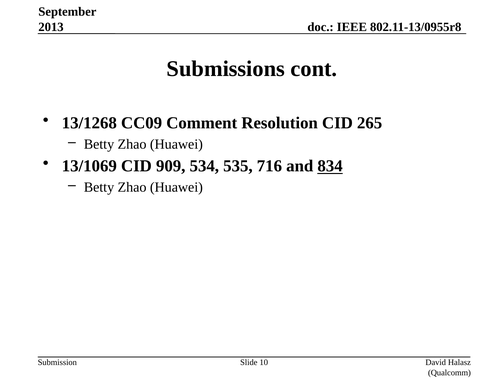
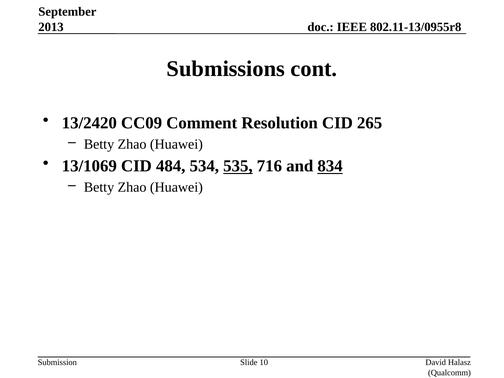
13/1268: 13/1268 -> 13/2420 (89, 123)
909: 909 -> 484 (171, 166)
535 underline: none -> present (238, 166)
